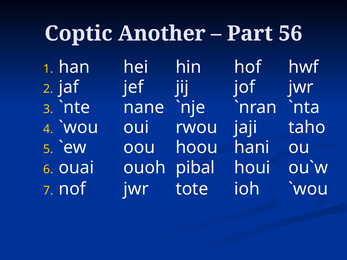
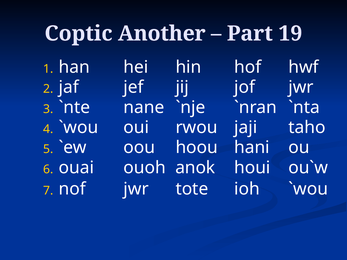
56: 56 -> 19 (290, 34)
pibal: pibal -> anok (195, 168)
